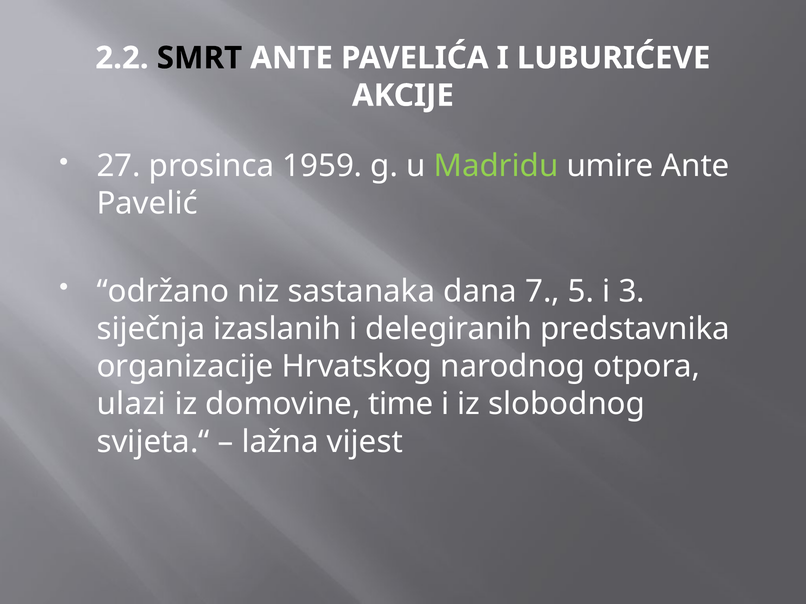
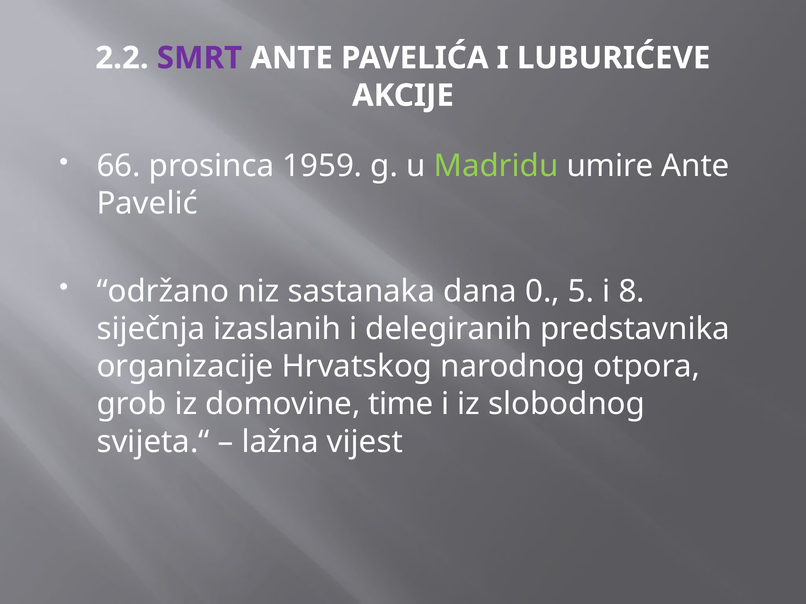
SMRT colour: black -> purple (199, 58)
27: 27 -> 66 (119, 166)
7: 7 -> 0 (542, 291)
3: 3 -> 8 (632, 291)
ulazi: ulazi -> grob (132, 404)
